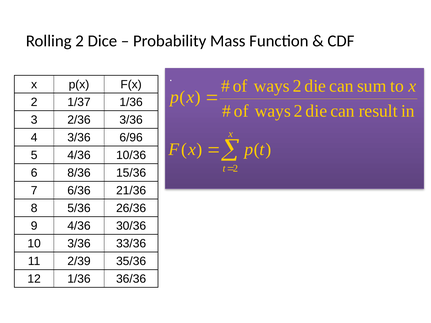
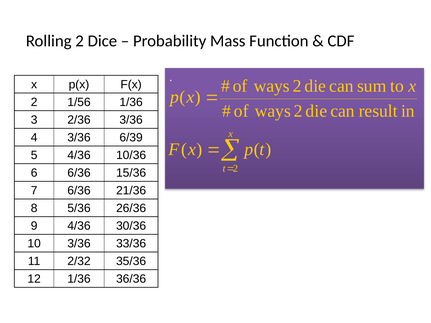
1/37: 1/37 -> 1/56 (79, 102)
6/96: 6/96 -> 6/39 (131, 138)
6 8/36: 8/36 -> 6/36 (79, 173)
2/39: 2/39 -> 2/32 (79, 261)
